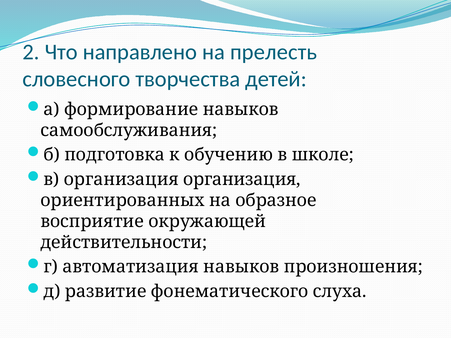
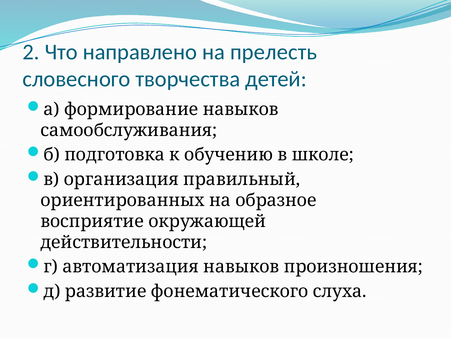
организация организация: организация -> правильный (242, 179)
